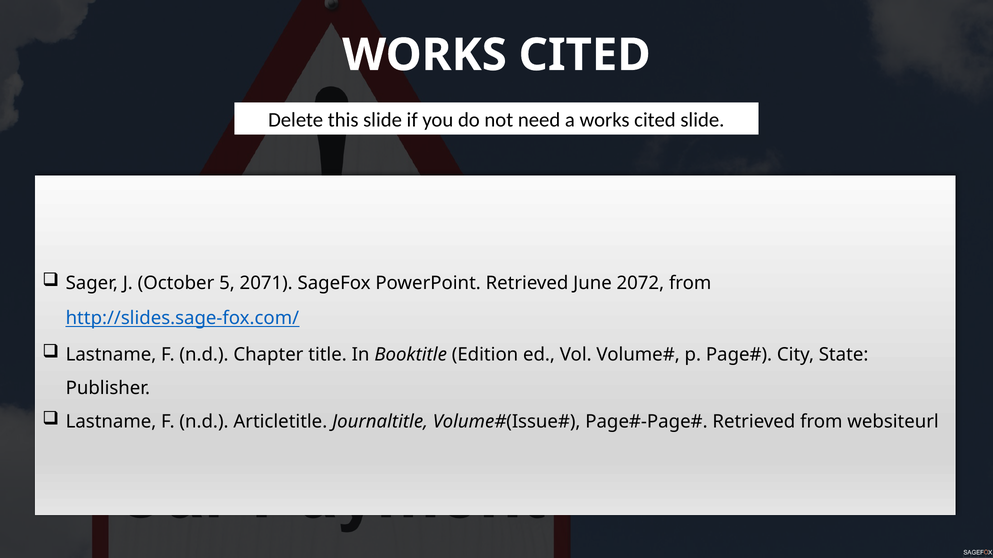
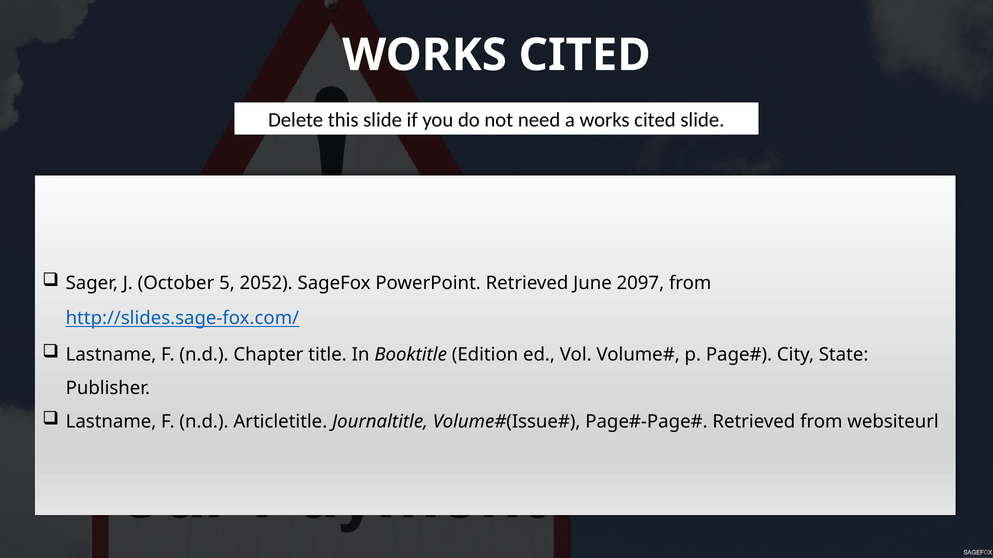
2071: 2071 -> 2052 (266, 283)
2072: 2072 -> 2097 (640, 283)
